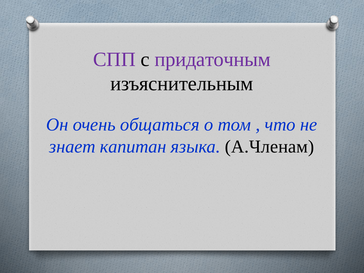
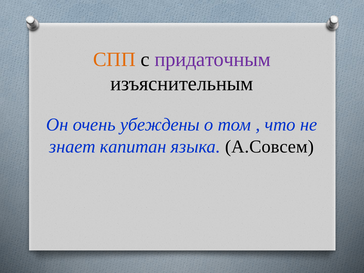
СПП colour: purple -> orange (114, 60)
общаться: общаться -> убеждены (160, 125)
А.Членам: А.Членам -> А.Совсем (269, 147)
